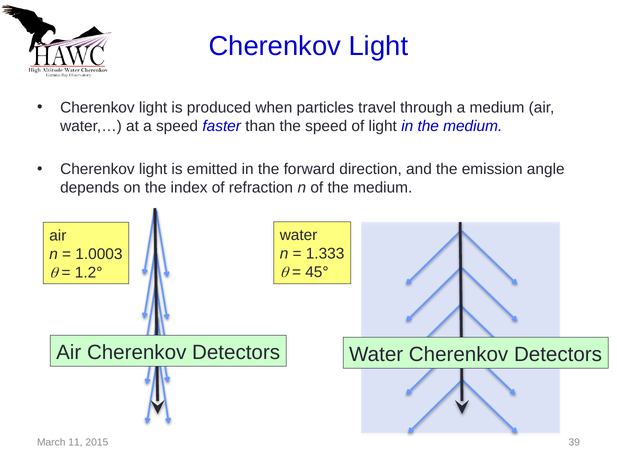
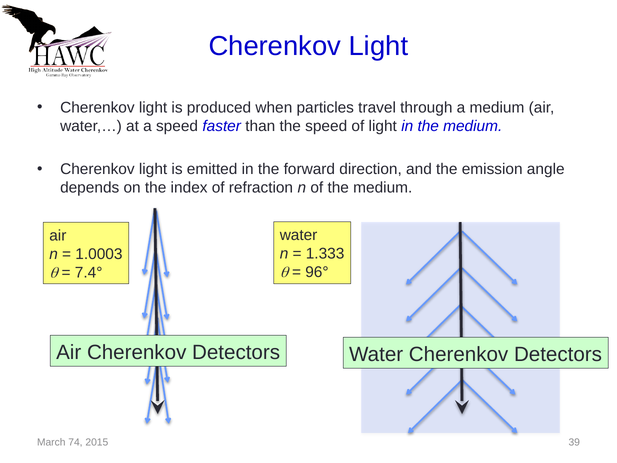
45°: 45° -> 96° (317, 272)
1.2°: 1.2° -> 7.4° (89, 272)
11: 11 -> 74 (75, 442)
